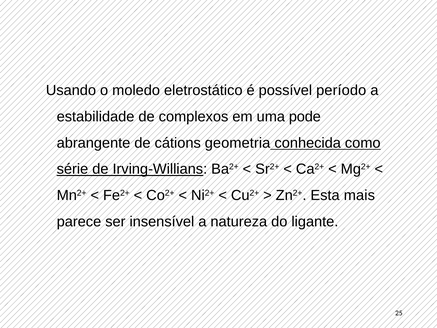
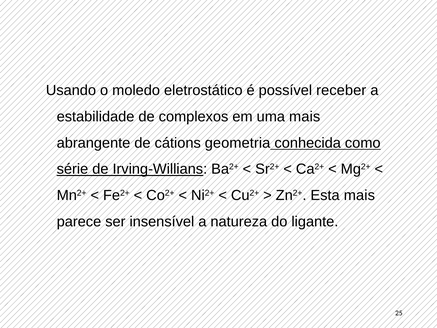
período: período -> receber (341, 90)
uma pode: pode -> mais (305, 117)
